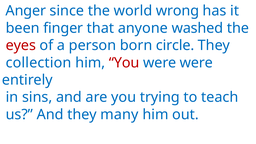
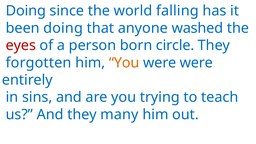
Anger: Anger -> Doing (26, 11)
wrong: wrong -> falling (177, 11)
been finger: finger -> doing (63, 28)
collection: collection -> forgotten (39, 63)
You colour: red -> orange (124, 63)
